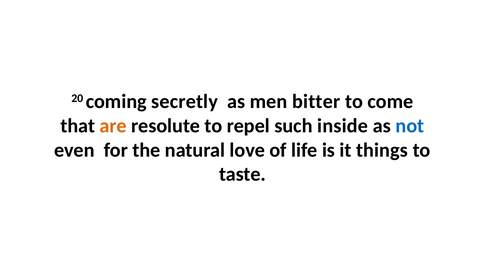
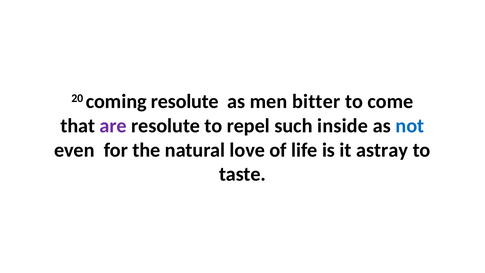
coming secretly: secretly -> resolute (185, 101)
are colour: orange -> purple (113, 126)
things: things -> astray (382, 150)
